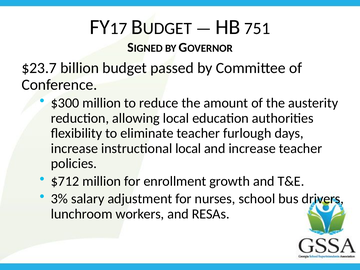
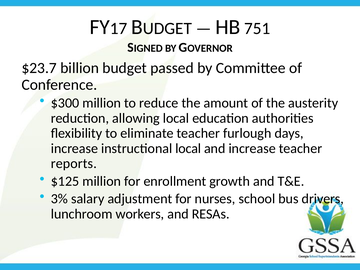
policies: policies -> reports (74, 164)
$712: $712 -> $125 (65, 181)
